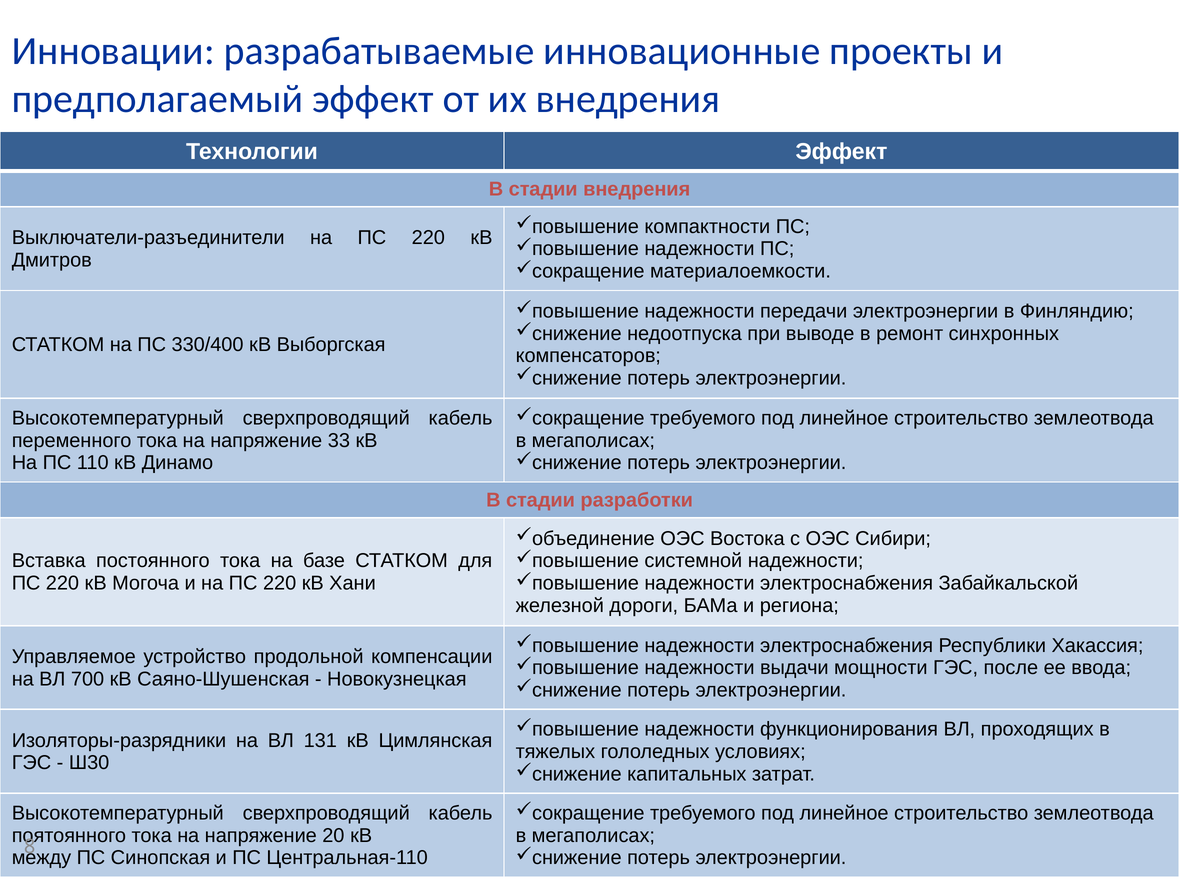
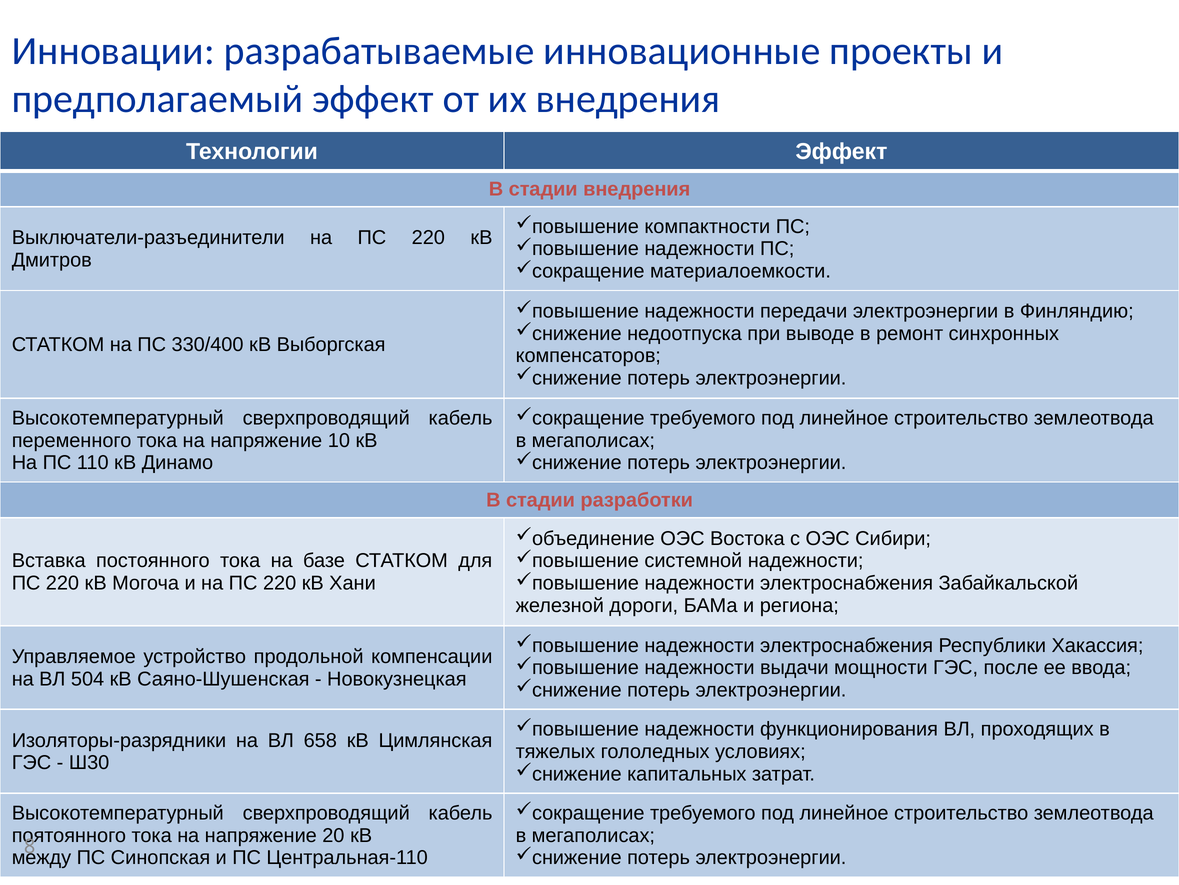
33: 33 -> 10 (339, 440)
700: 700 -> 504 (88, 678)
131: 131 -> 658 (320, 740)
